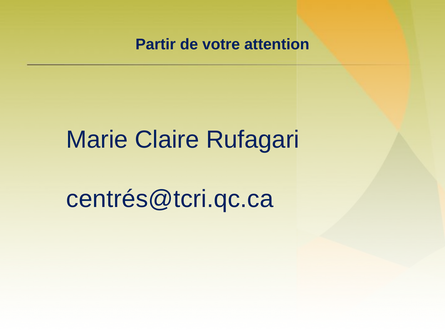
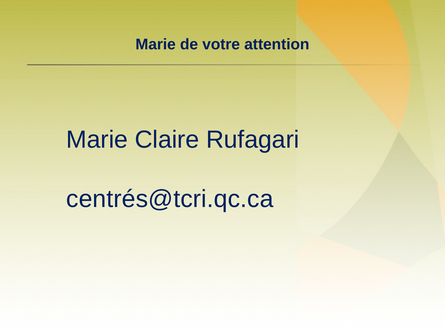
Partir: Partir -> Marie (156, 44)
